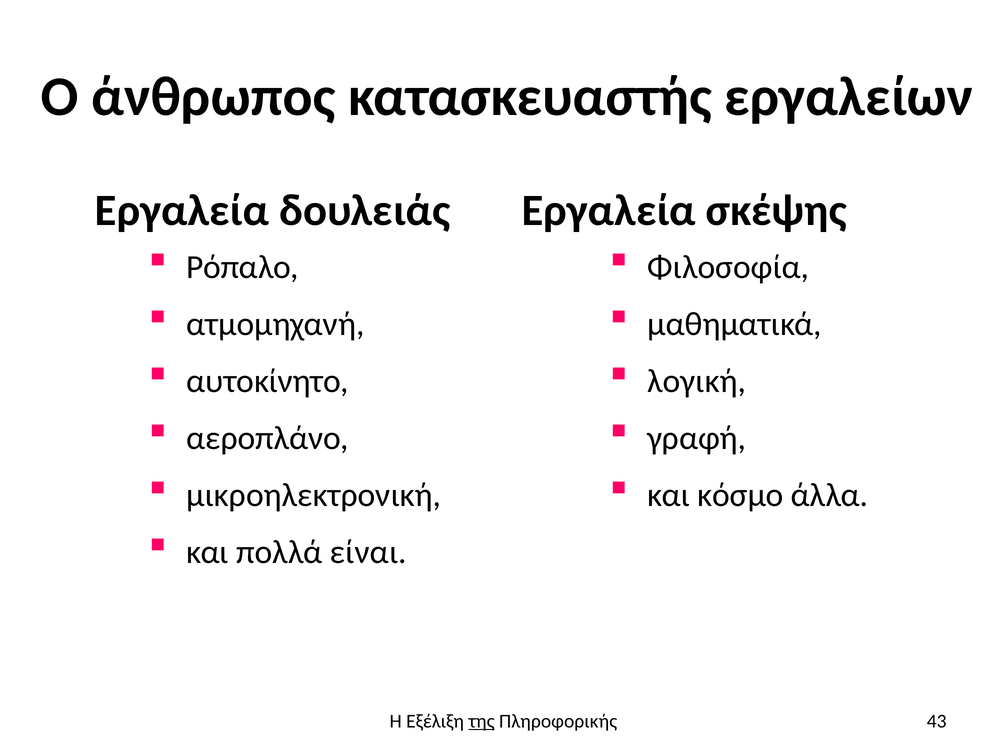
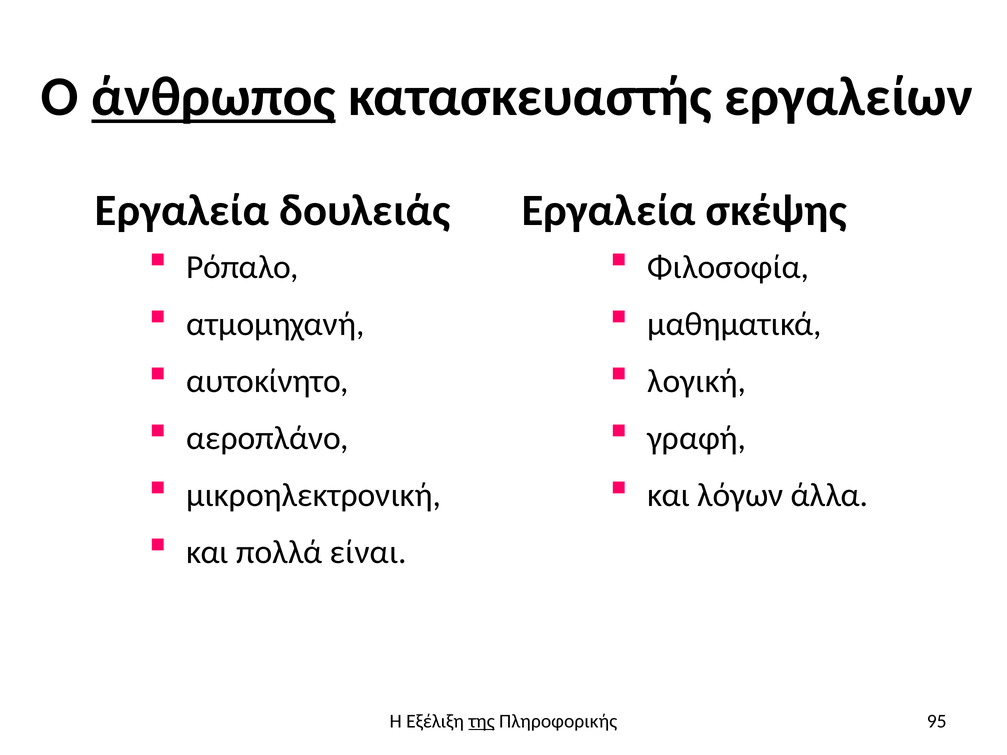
άνθρωπος underline: none -> present (214, 97)
κόσμο: κόσμο -> λόγων (740, 495)
43: 43 -> 95 (937, 721)
